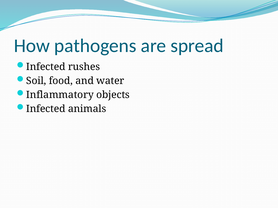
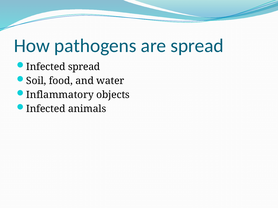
Infected rushes: rushes -> spread (84, 67)
